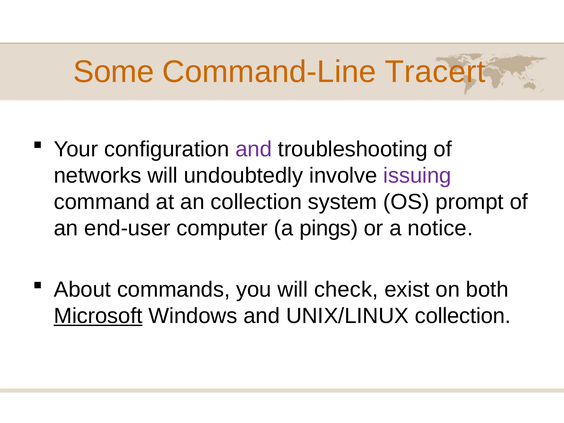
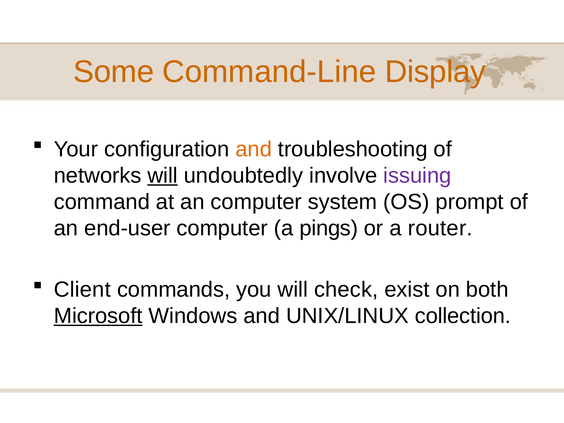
Tracert: Tracert -> Display (435, 72)
and colour: purple -> orange (254, 149)
will underline: none -> present (163, 175)
an collection: collection -> computer (256, 202)
notice: notice -> router (440, 228)
About: About -> Client (82, 290)
